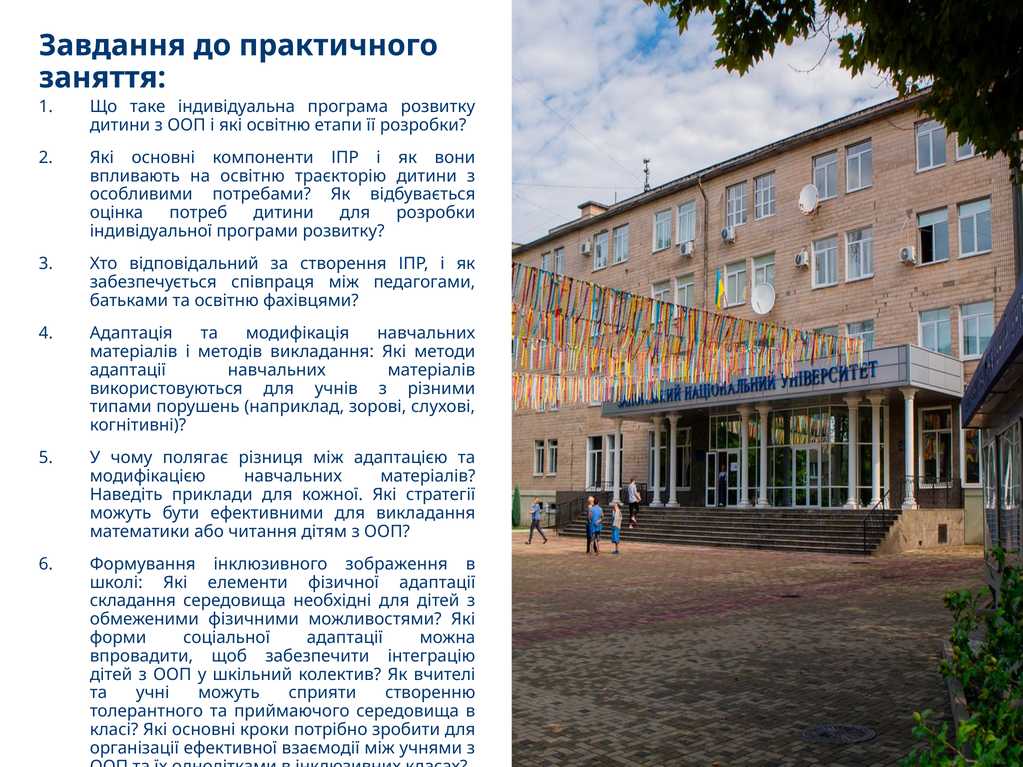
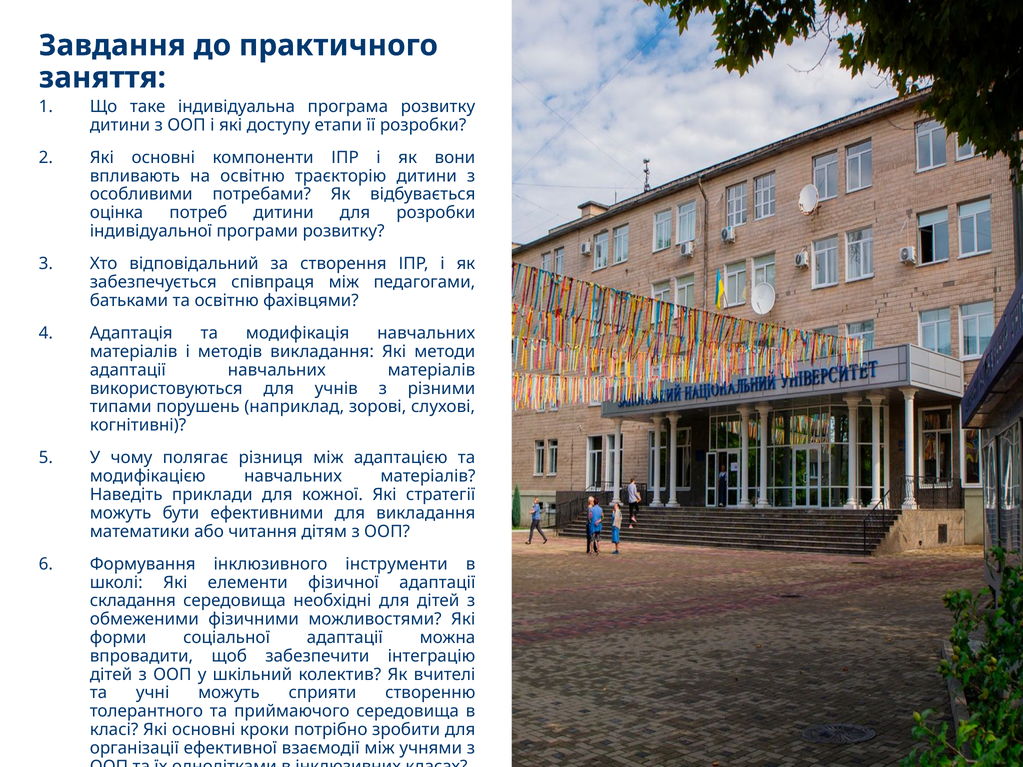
які освітню: освітню -> доступу (278, 125)
зображення: зображення -> інструменти (397, 564)
